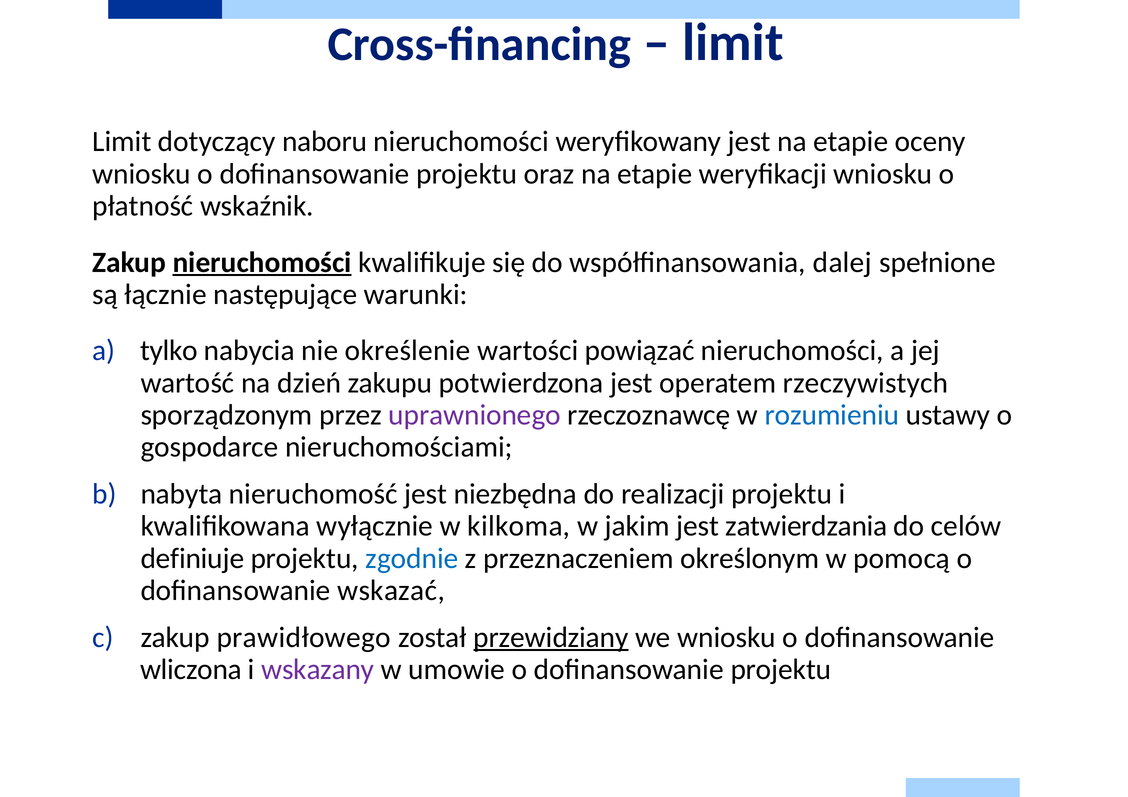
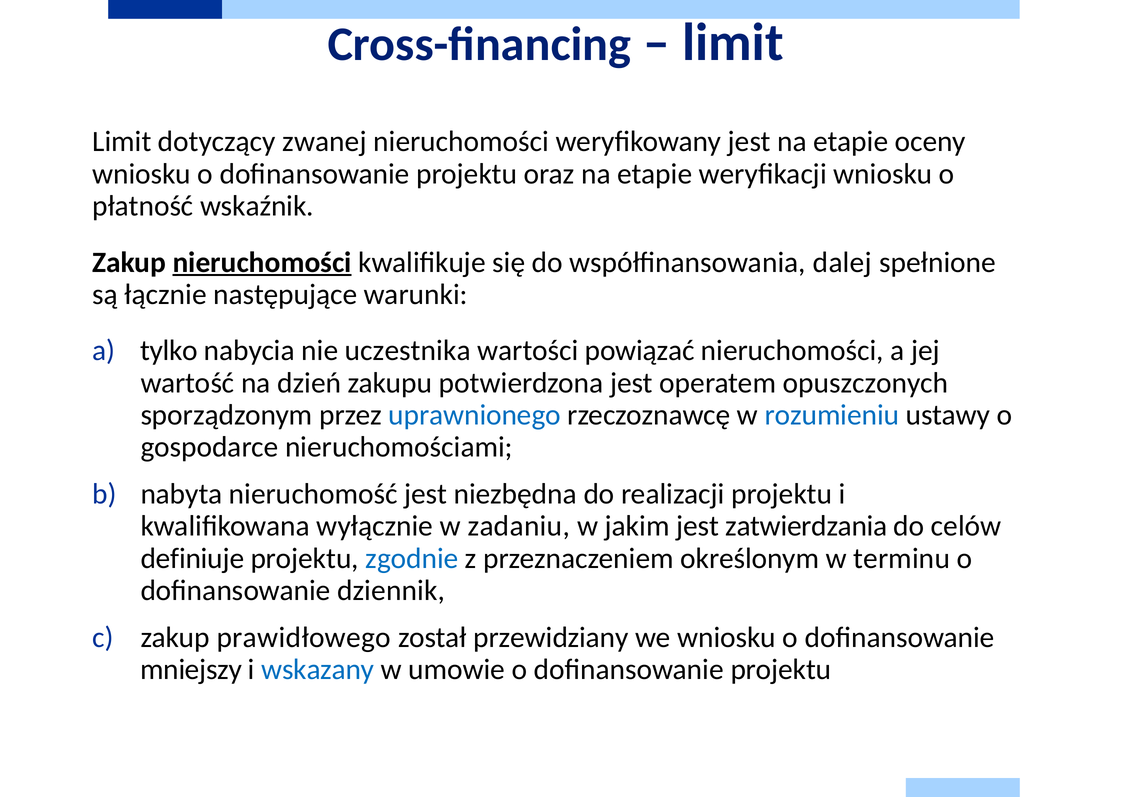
naboru: naboru -> zwanej (325, 142)
określenie: określenie -> uczestnika (408, 351)
rzeczywistych: rzeczywistych -> opuszczonych (866, 383)
uprawnionego colour: purple -> blue (475, 415)
kilkoma: kilkoma -> zadaniu (519, 527)
pomocą: pomocą -> terminu (902, 559)
wskazać: wskazać -> dziennik (391, 591)
przewidziany underline: present -> none (551, 638)
wliczona: wliczona -> mniejszy (191, 670)
wskazany colour: purple -> blue (318, 670)
